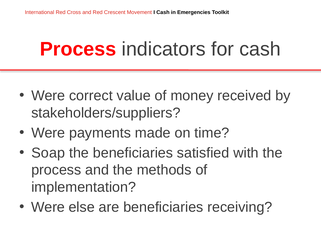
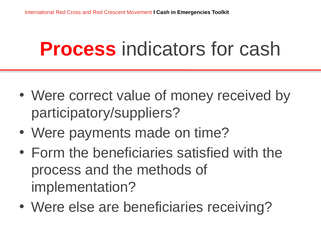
stakeholders/suppliers: stakeholders/suppliers -> participatory/suppliers (106, 113)
Soap: Soap -> Form (48, 153)
